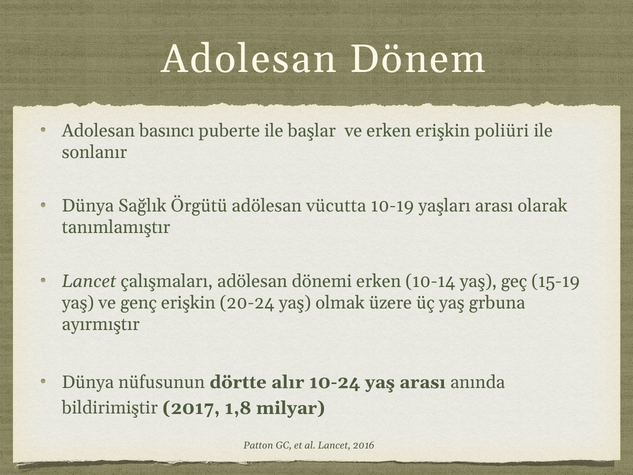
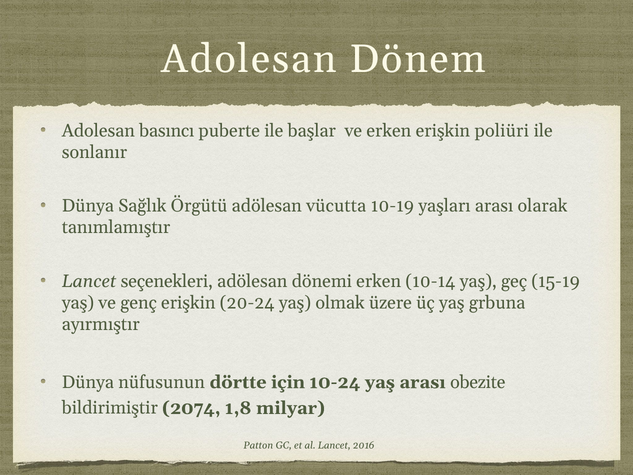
çalışmaları: çalışmaları -> seçenekleri (167, 281)
alır: alır -> için (288, 382)
anında: anında -> obezite (478, 382)
2017: 2017 -> 2074 (191, 408)
